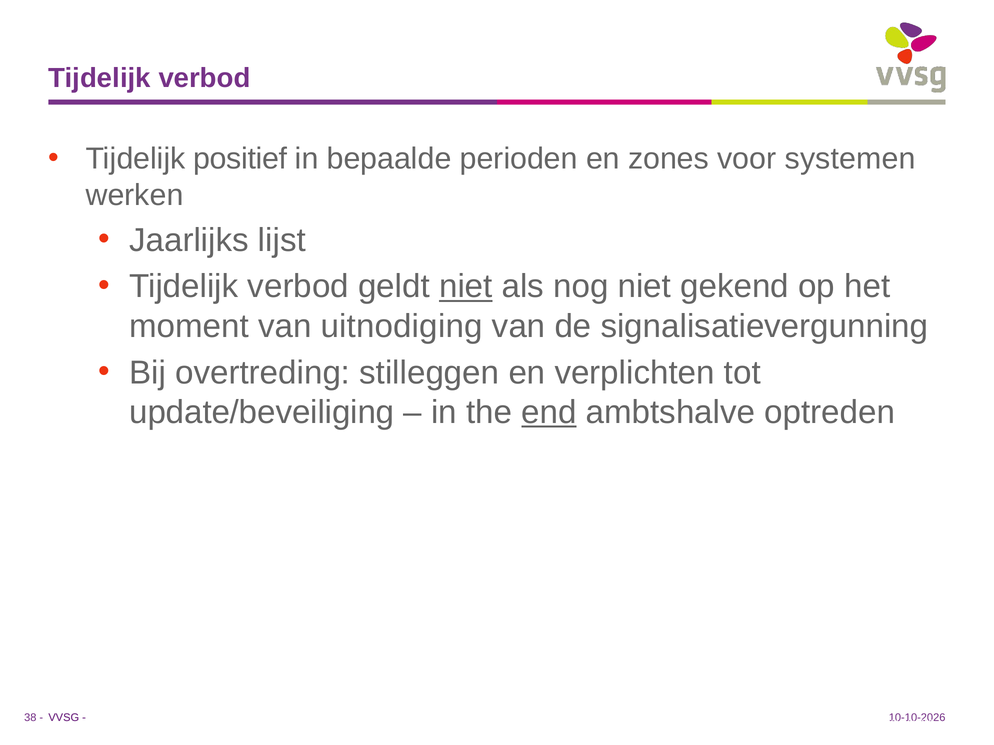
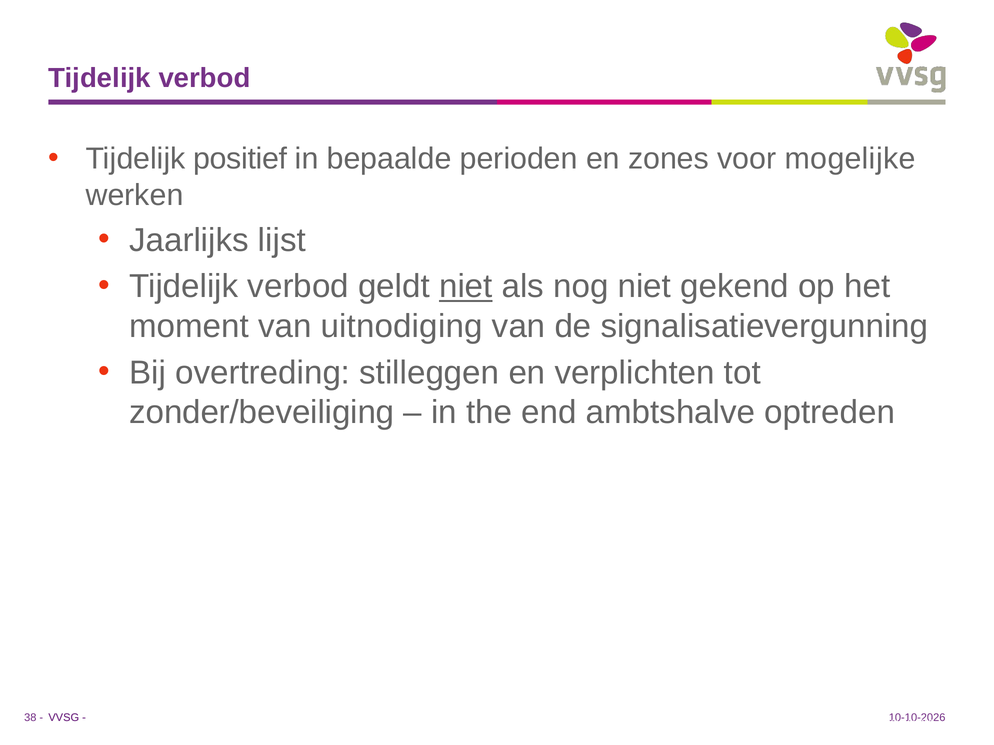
systemen: systemen -> mogelijke (850, 159)
update/beveiliging: update/beveiliging -> zonder/beveiliging (262, 413)
end underline: present -> none (549, 413)
